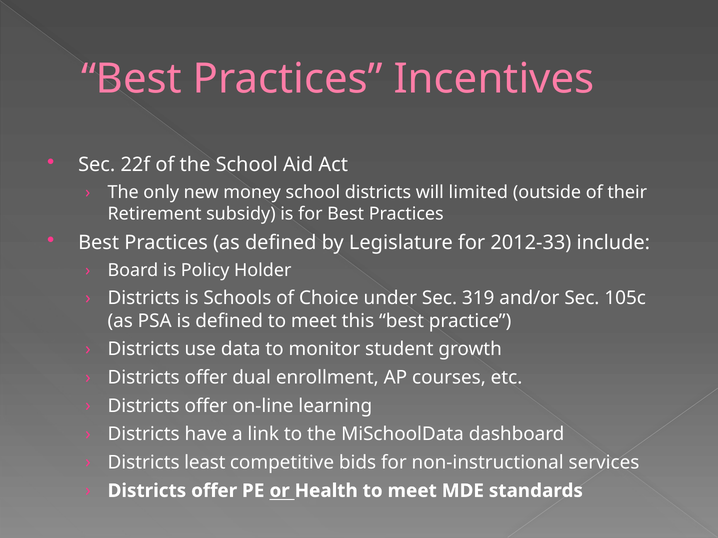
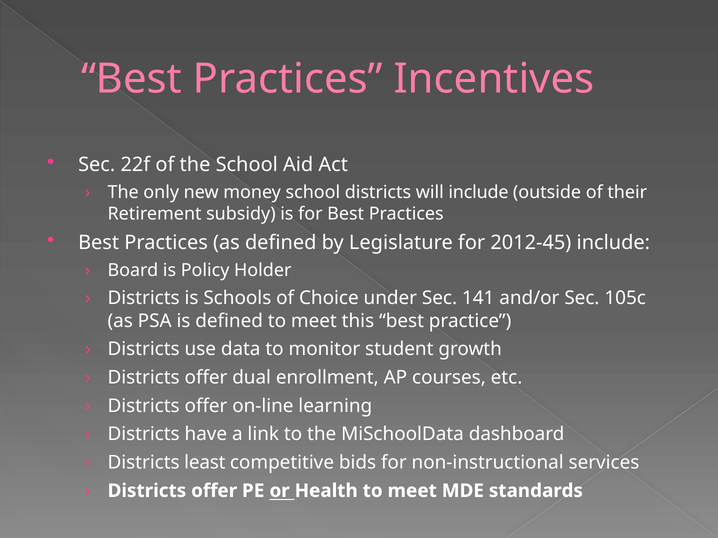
will limited: limited -> include (478, 193)
2012-33: 2012-33 -> 2012-45 (531, 243)
319: 319 -> 141 (478, 299)
